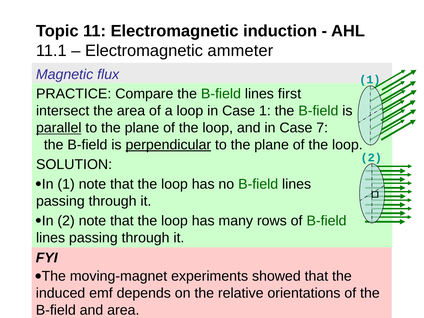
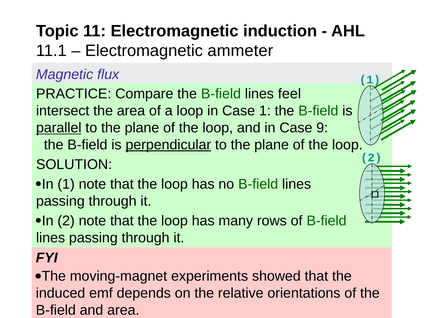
first: first -> feel (290, 94)
7: 7 -> 9 (322, 128)
